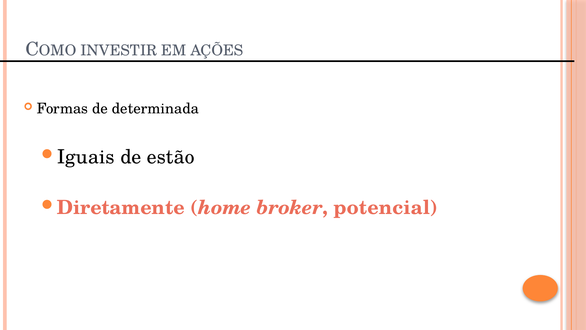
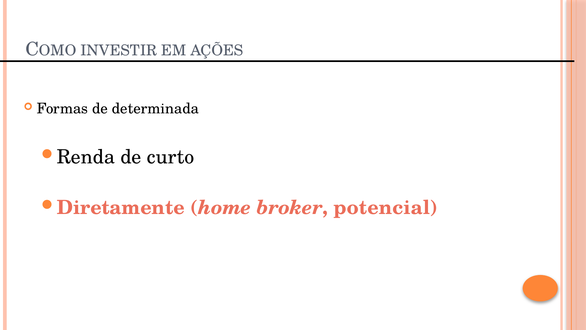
Iguais: Iguais -> Renda (86, 157)
estão: estão -> curto (171, 157)
